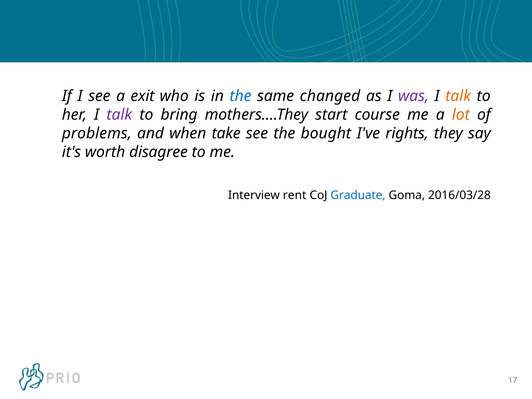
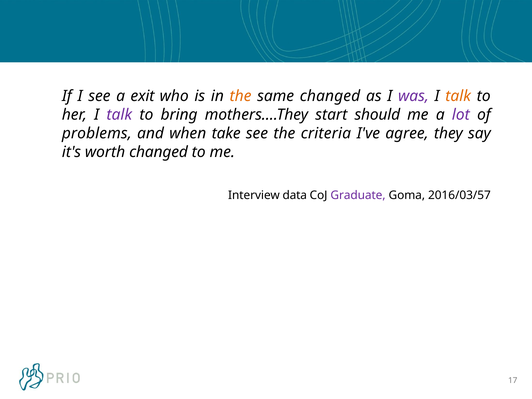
the colour: blue -> orange (241, 96)
course: course -> should (377, 115)
lot colour: orange -> purple (461, 115)
bought: bought -> criteria (326, 133)
rights: rights -> agree (407, 133)
worth disagree: disagree -> changed (159, 152)
rent: rent -> data (295, 195)
Graduate colour: blue -> purple (358, 195)
2016/03/28: 2016/03/28 -> 2016/03/57 (459, 195)
